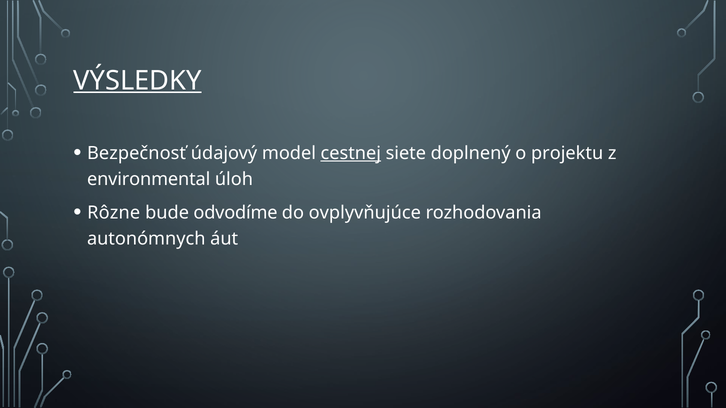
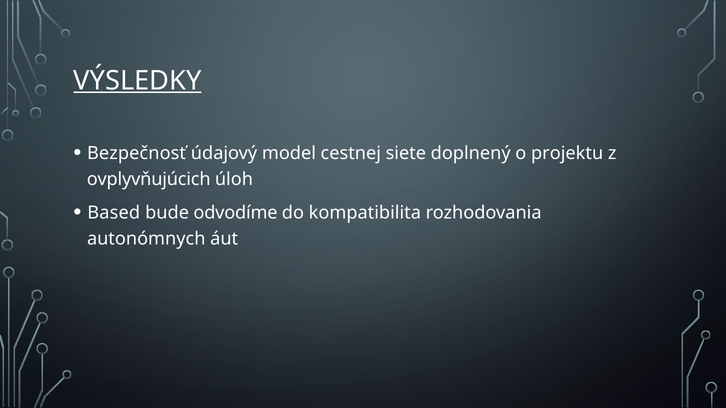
cestnej underline: present -> none (351, 153)
environmental: environmental -> ovplyvňujúcich (149, 179)
Rôzne: Rôzne -> Based (114, 213)
ovplyvňujúce: ovplyvňujúce -> kompatibilita (365, 213)
